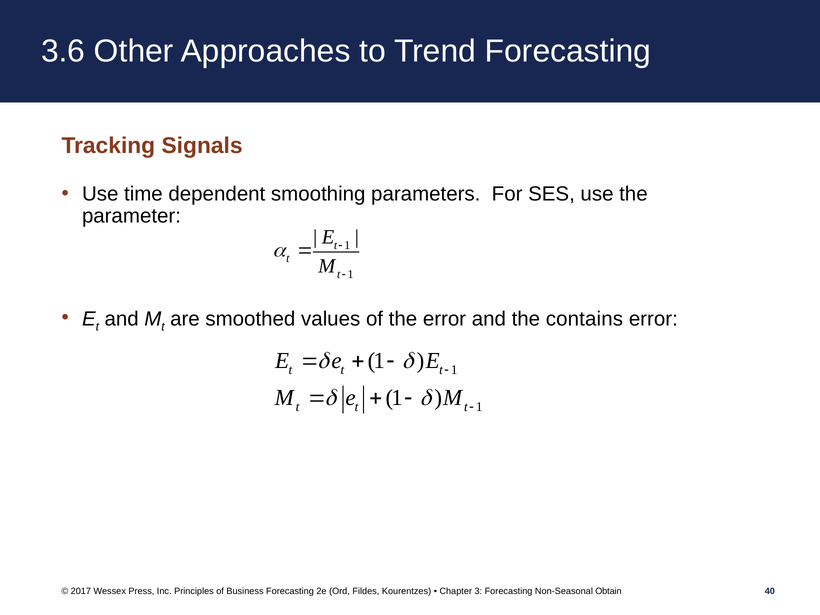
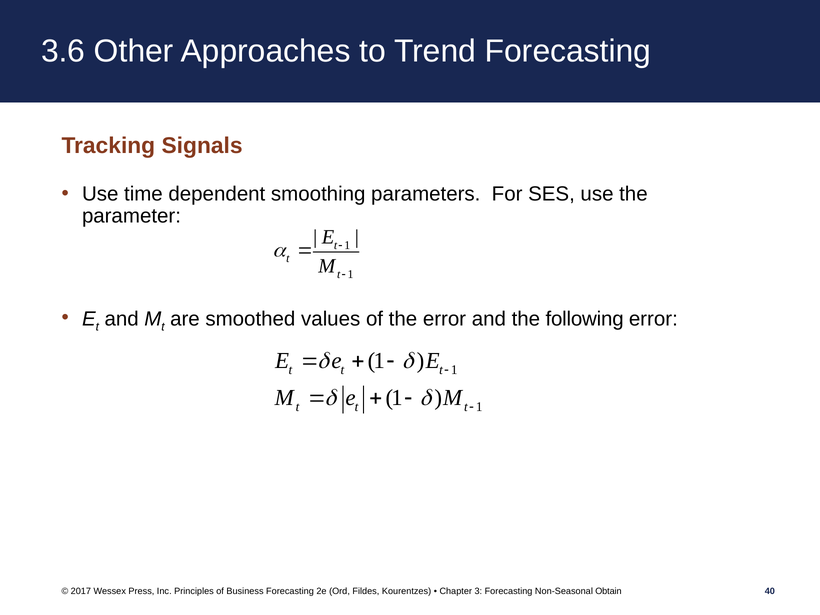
contains: contains -> following (585, 319)
